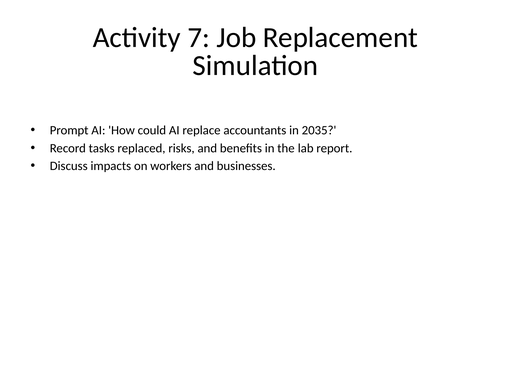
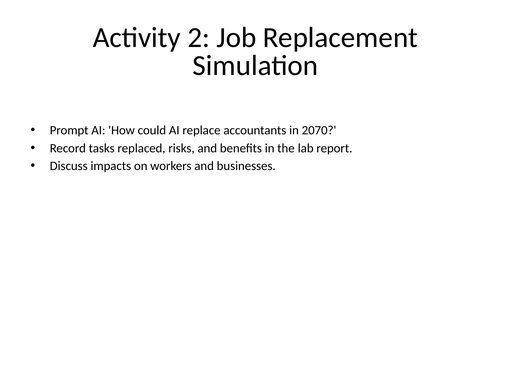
7: 7 -> 2 (199, 38)
2035: 2035 -> 2070 (319, 130)
